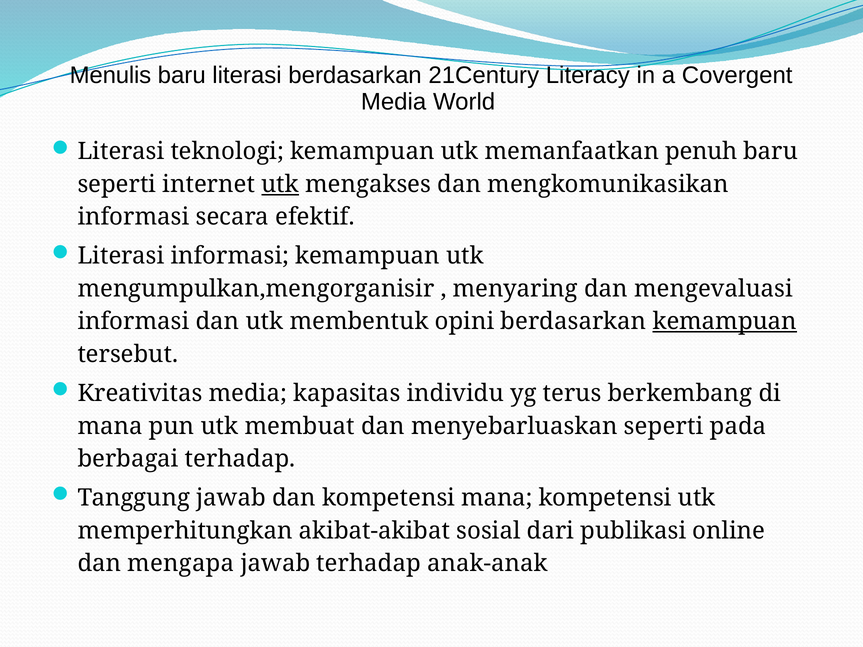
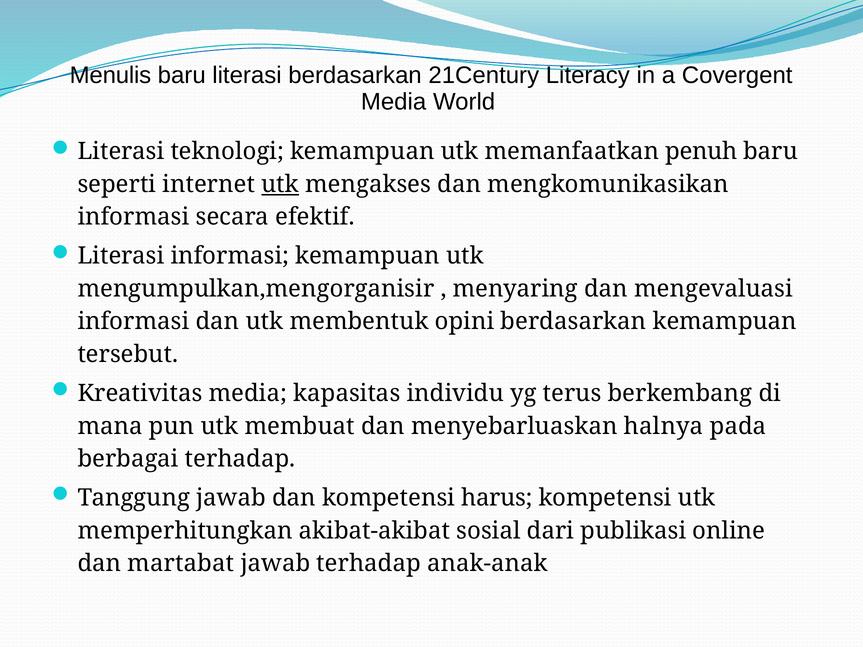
kemampuan underline: present -> none (725, 322)
menyebarluaskan seperti: seperti -> halnya (664, 426)
kompetensi mana: mana -> harus (497, 498)
mengapa: mengapa -> martabat (181, 564)
